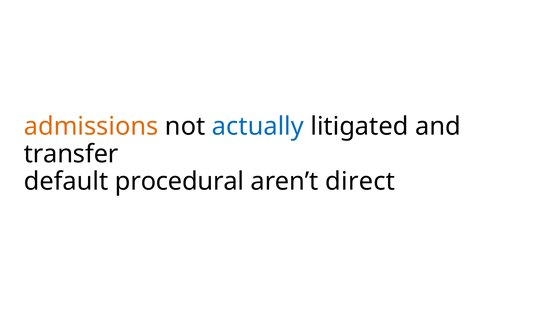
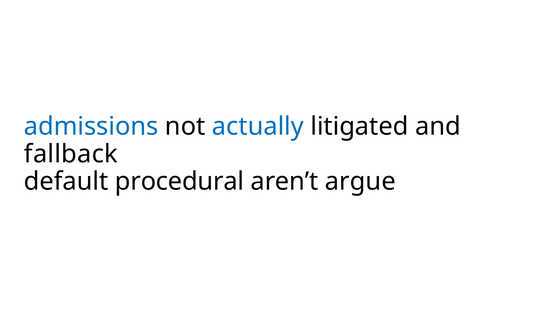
admissions colour: orange -> blue (91, 126)
transfer: transfer -> fallback (71, 154)
direct: direct -> argue (360, 181)
